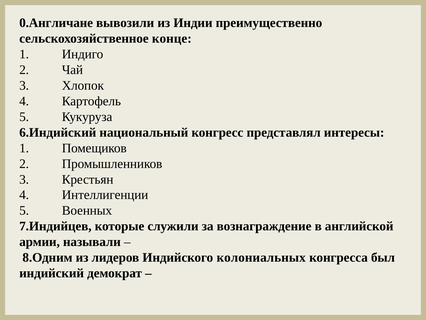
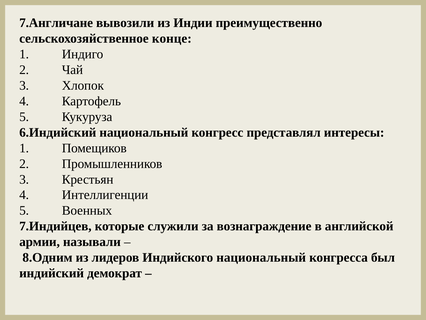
0.Англичане: 0.Англичане -> 7.Англичане (56, 23)
Индийского колониальных: колониальных -> национальный (261, 257)
